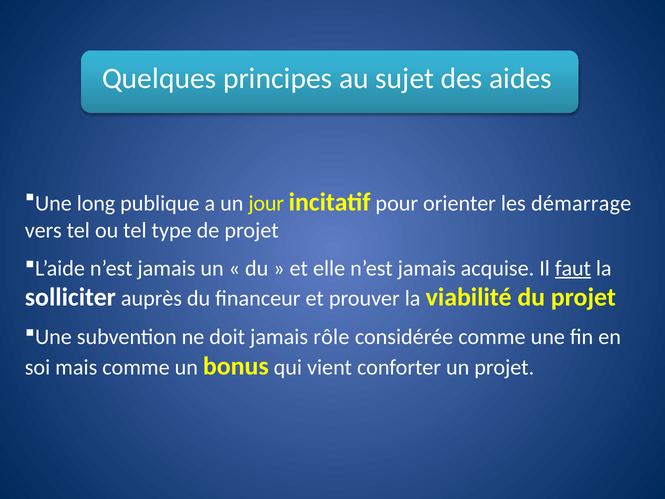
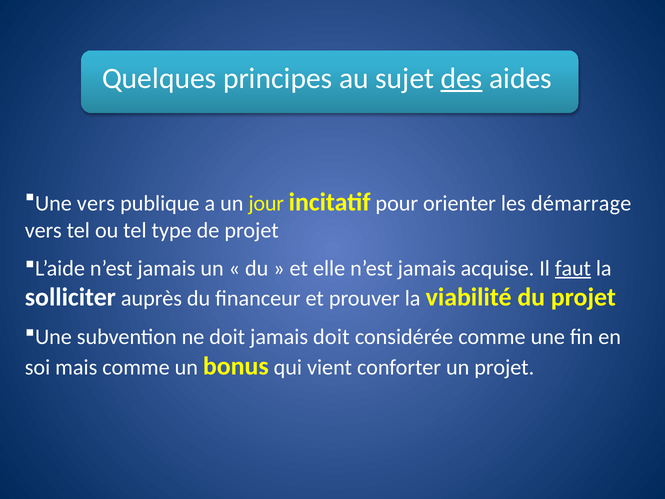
des underline: none -> present (462, 78)
Une long: long -> vers (96, 203)
jamais rôle: rôle -> doit (331, 337)
